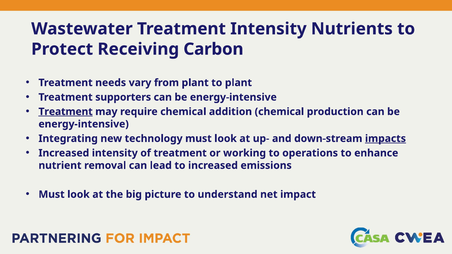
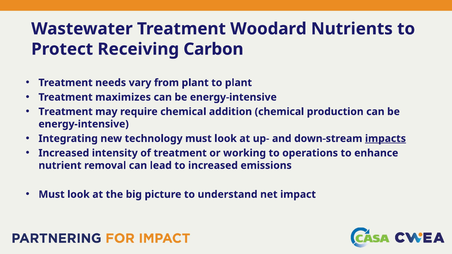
Treatment Intensity: Intensity -> Woodard (268, 29)
supporters: supporters -> maximizes (123, 97)
Treatment underline: present -> none (66, 112)
